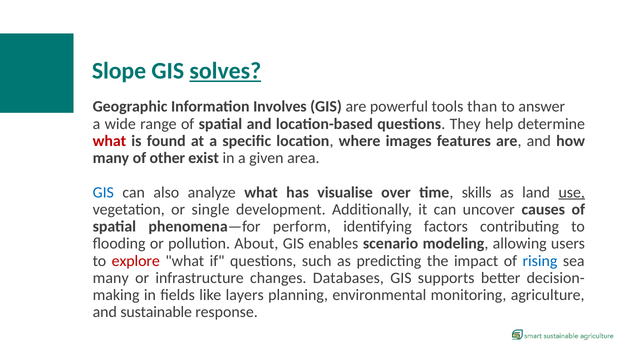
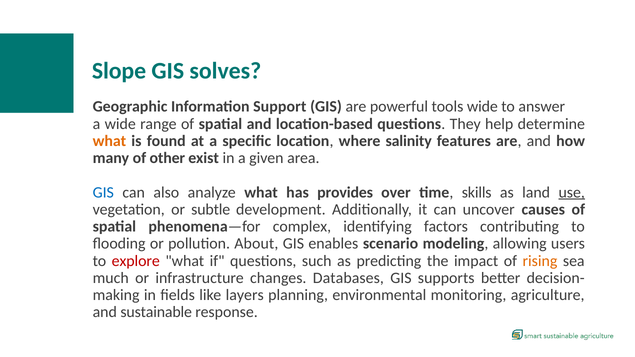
solves underline: present -> none (225, 71)
Involves: Involves -> Support (280, 107)
tools than: than -> wide (482, 107)
what colour: red -> orange (109, 141)
images: images -> salinity (409, 141)
visualise: visualise -> provides (345, 192)
single: single -> subtle (211, 210)
perform: perform -> complex (302, 227)
rising colour: blue -> orange (540, 261)
many: many -> much (111, 278)
